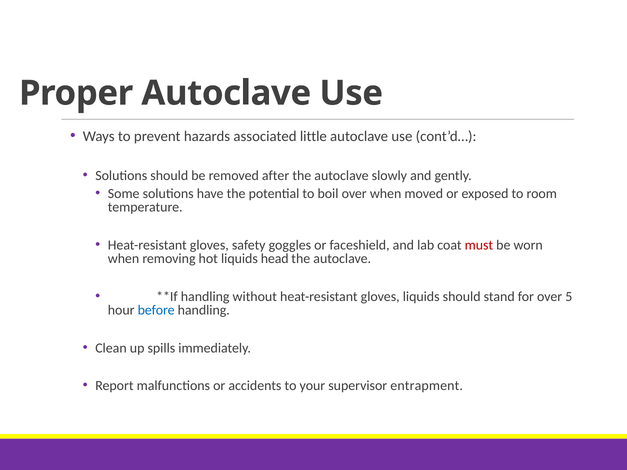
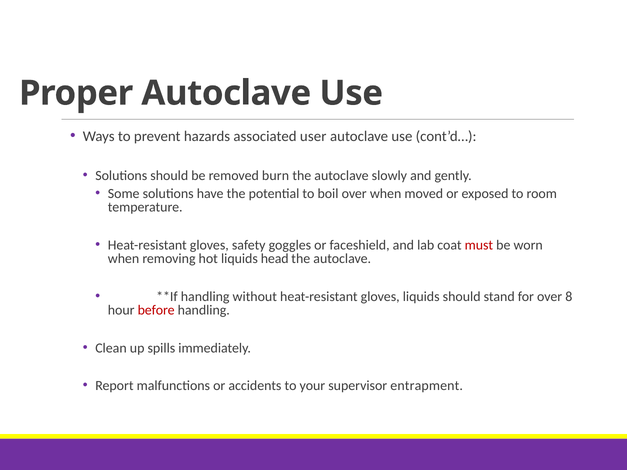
little: little -> user (313, 136)
after: after -> burn (276, 176)
5: 5 -> 8 (569, 297)
before colour: blue -> red (156, 310)
